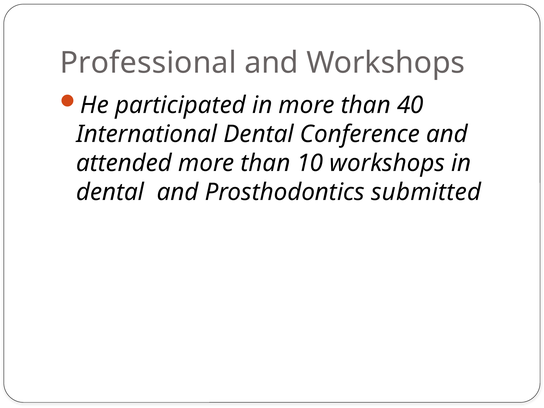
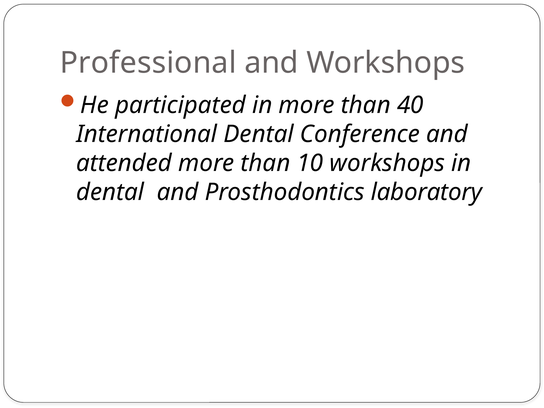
submitted: submitted -> laboratory (426, 192)
